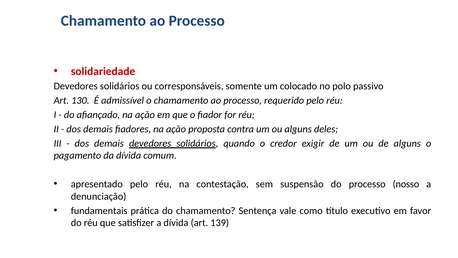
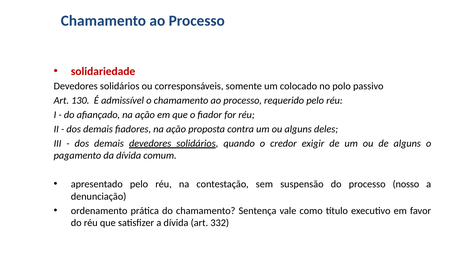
fundamentais: fundamentais -> ordenamento (99, 210)
139: 139 -> 332 (220, 223)
